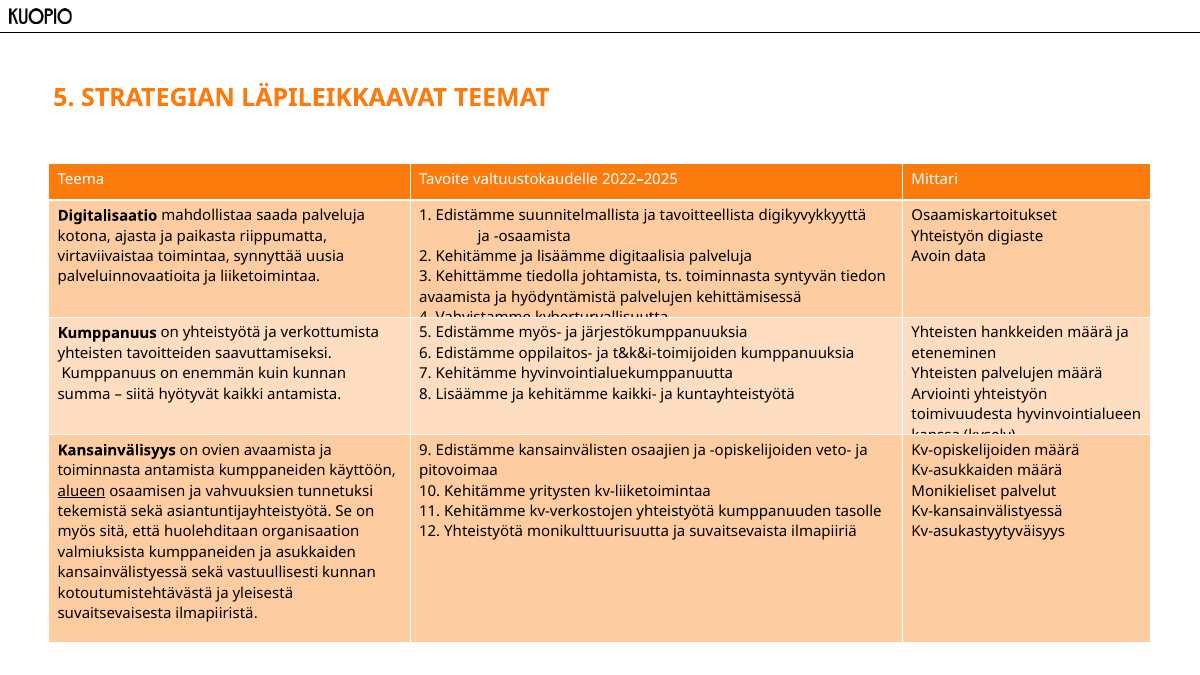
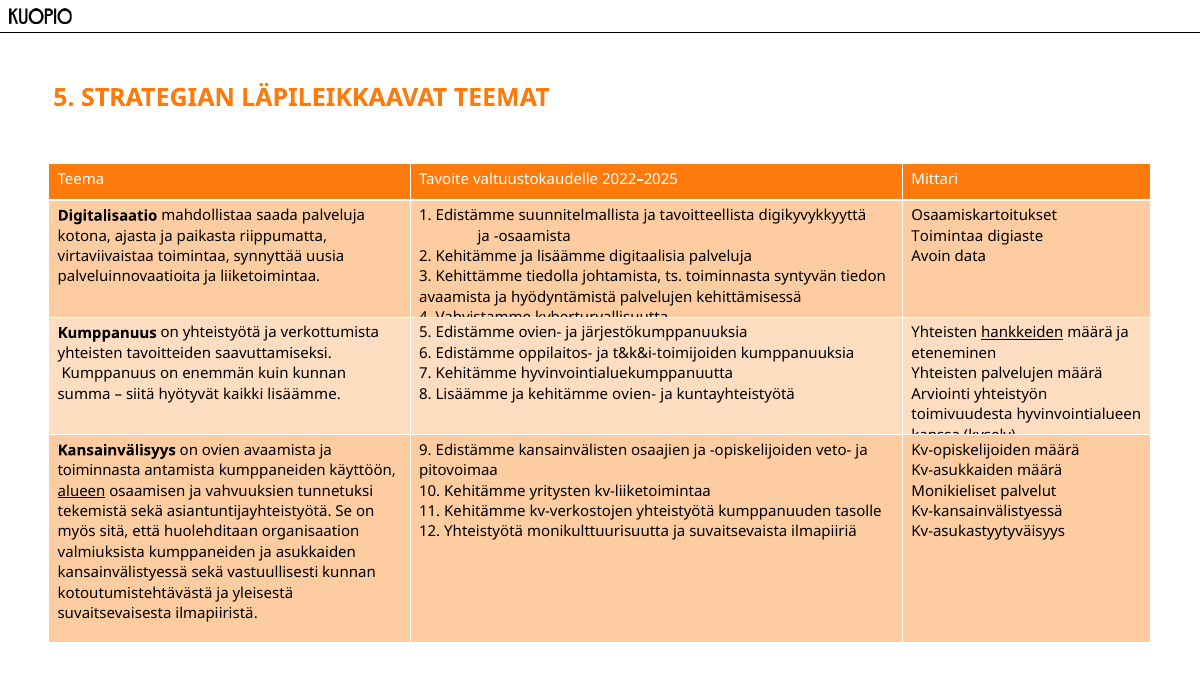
Yhteistyön: Yhteistyön -> Toimintaa (947, 236)
Edistämme myös-: myös- -> ovien- (540, 333)
hankkeiden underline: none -> present (1022, 333)
kaikki antamista: antamista -> lisäämme (304, 394)
kehitämme kaikki-: kaikki- -> ovien- (634, 394)
